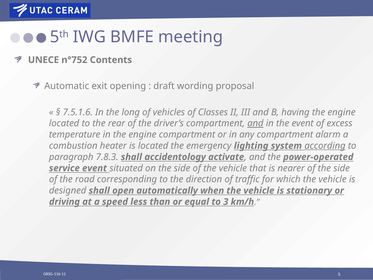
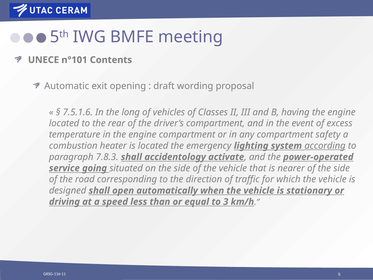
n°752: n°752 -> n°101 (74, 60)
and underline: present -> none (255, 123)
alarm: alarm -> safety (328, 134)
service event: event -> going (95, 168)
